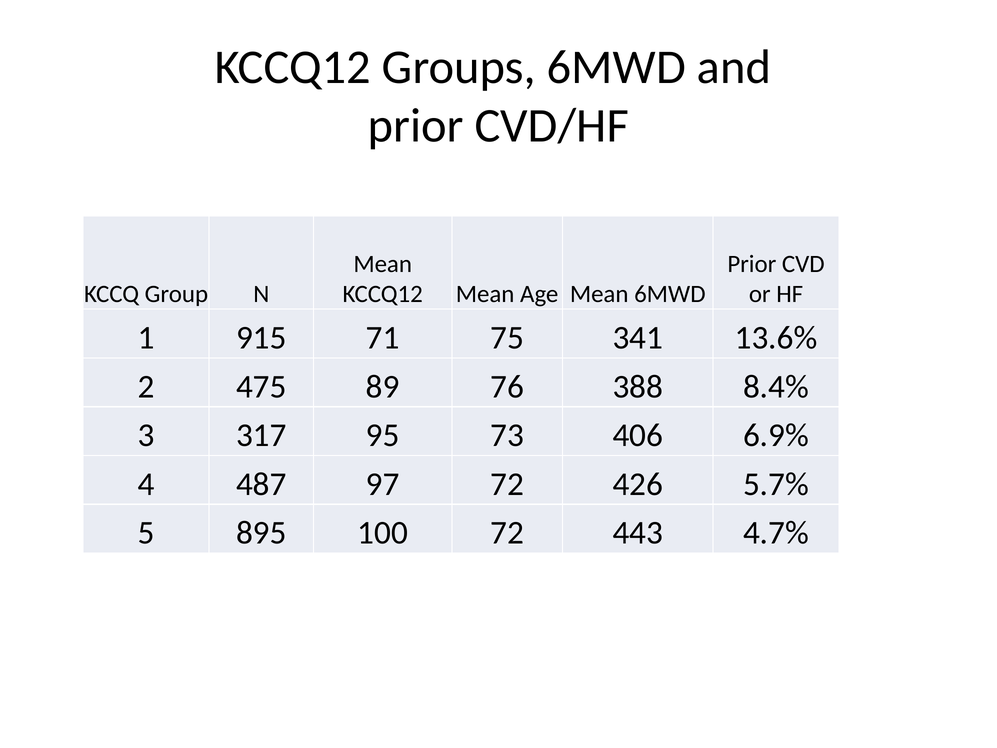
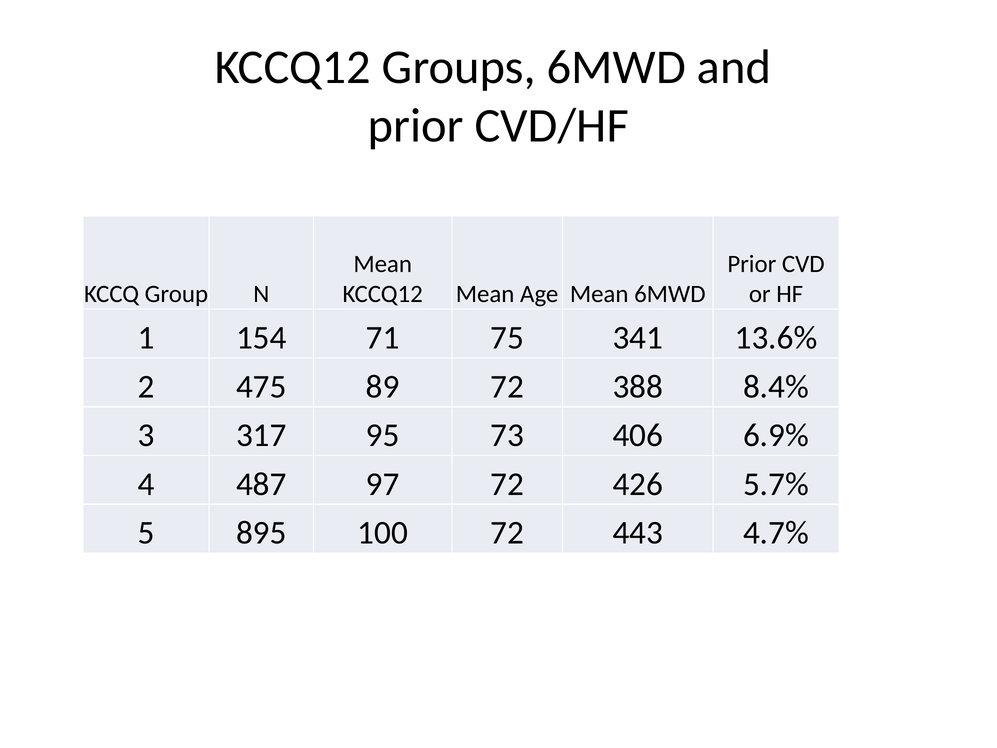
915: 915 -> 154 (261, 338)
89 76: 76 -> 72 (507, 387)
